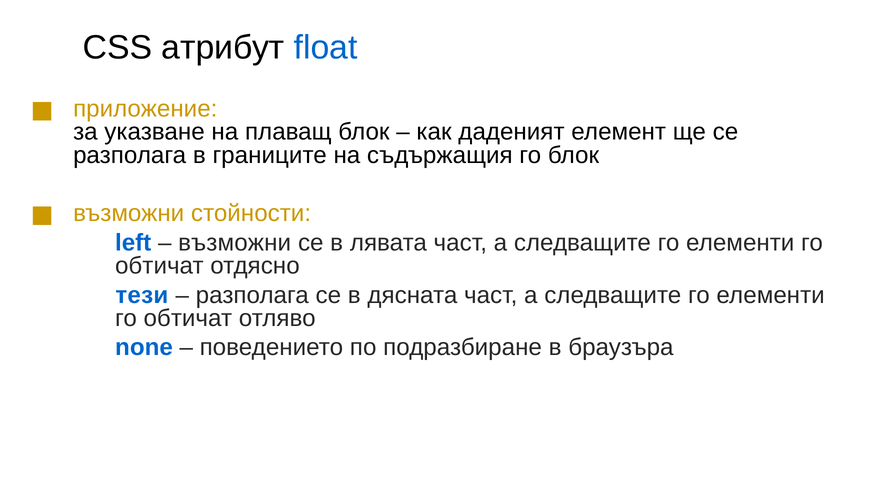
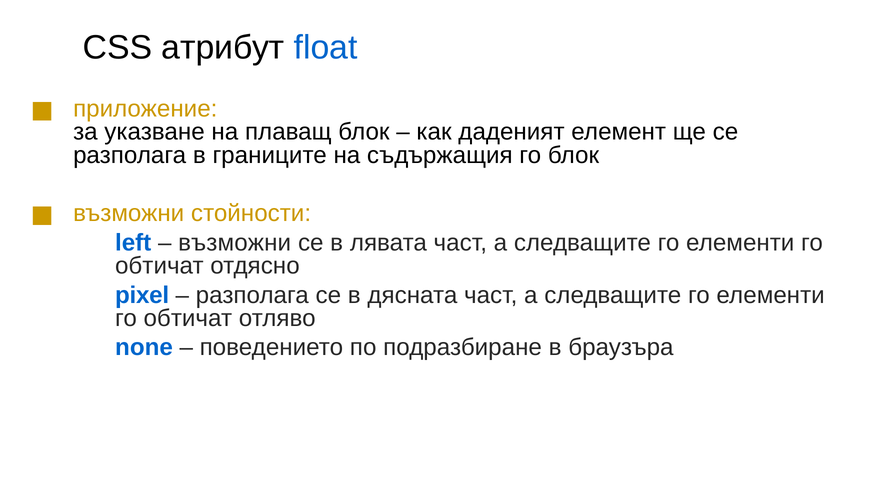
тези: тези -> pixel (142, 295)
